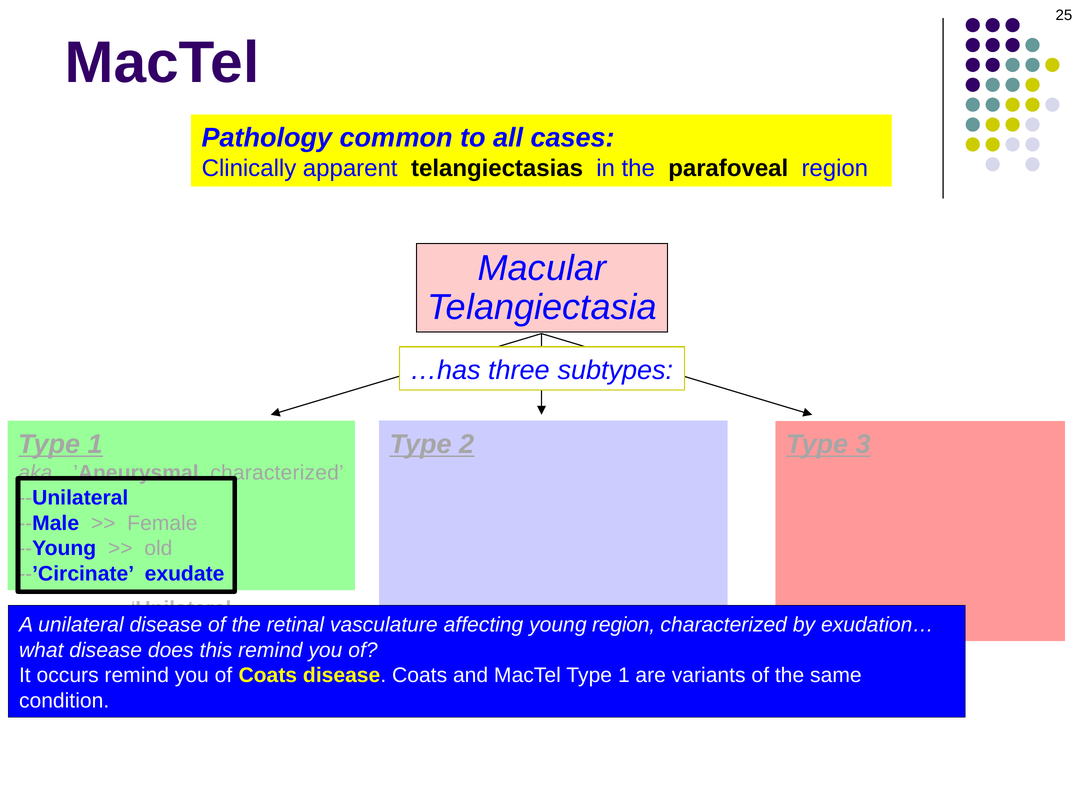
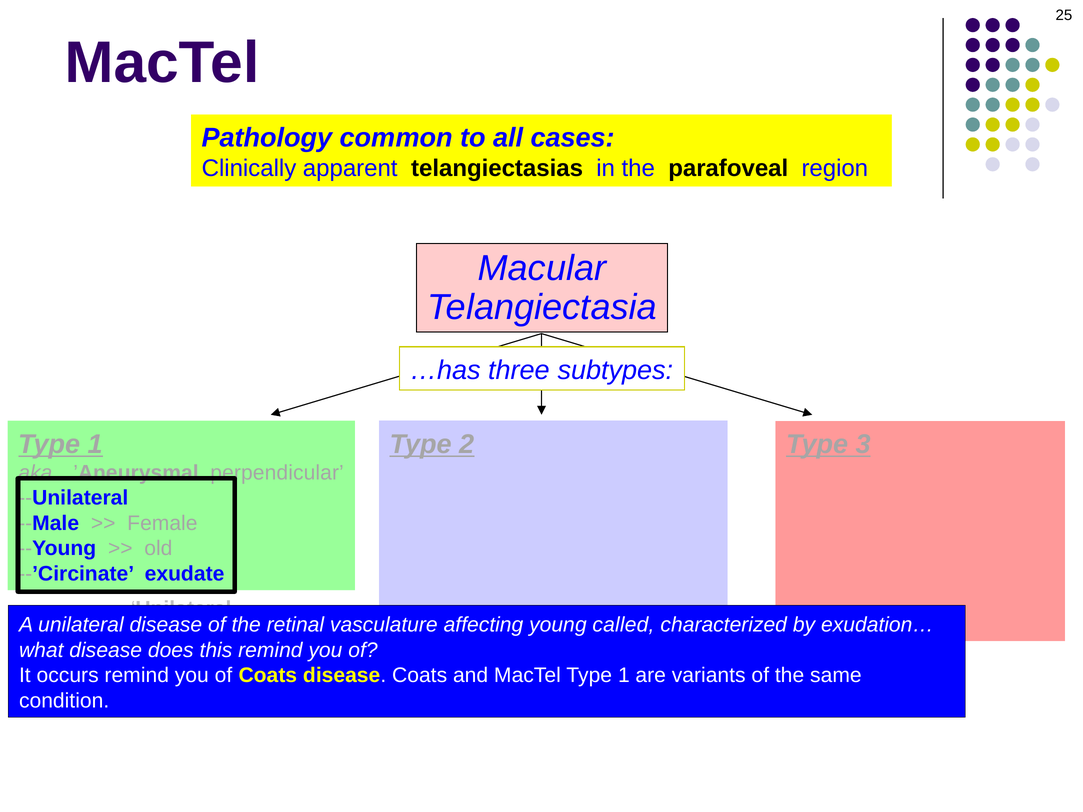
characterized: characterized -> perpendicular (277, 473)
region: region -> called (623, 625)
